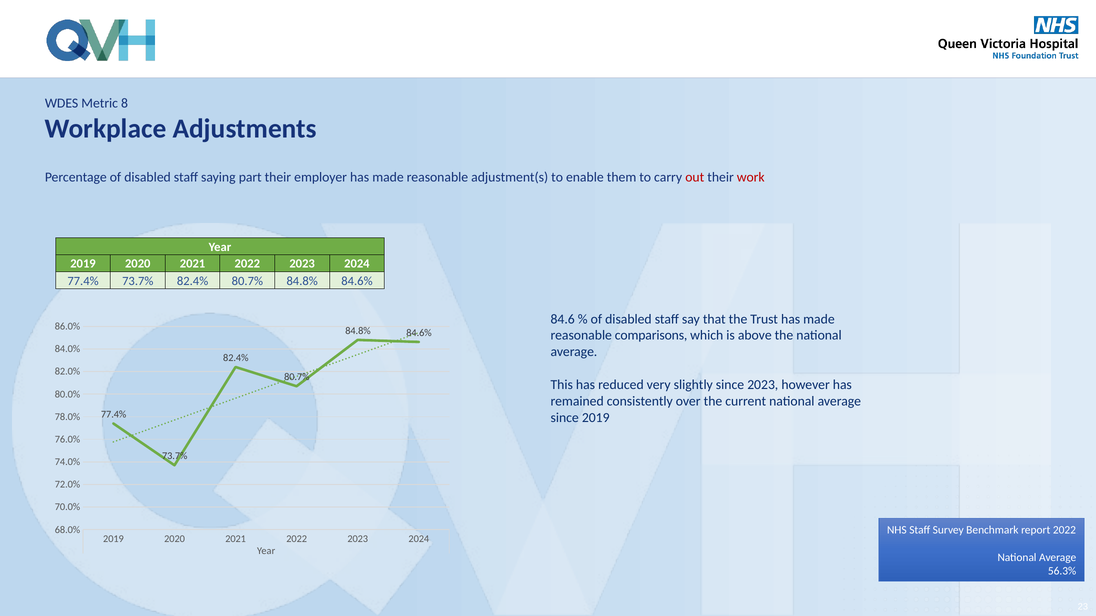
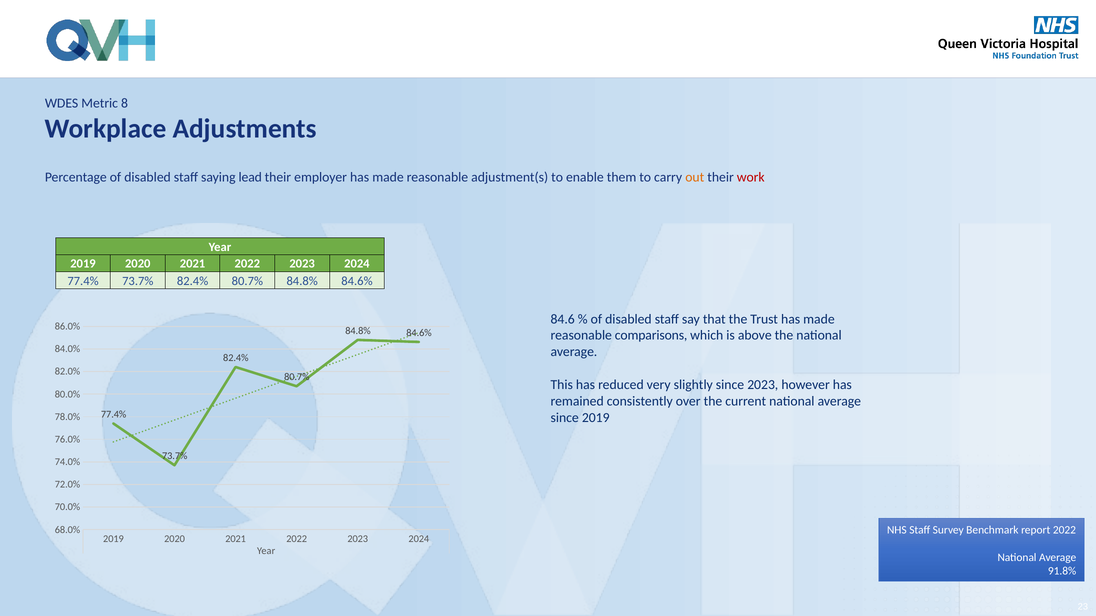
part: part -> lead (250, 177)
out colour: red -> orange (695, 177)
56.3%: 56.3% -> 91.8% (1062, 571)
